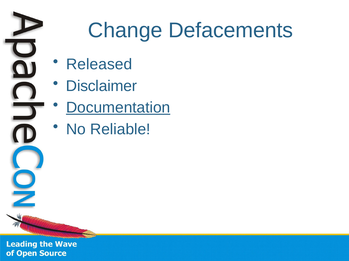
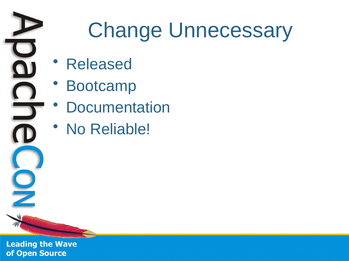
Defacements: Defacements -> Unnecessary (231, 31)
Disclaimer: Disclaimer -> Bootcamp (101, 86)
Documentation underline: present -> none (118, 108)
